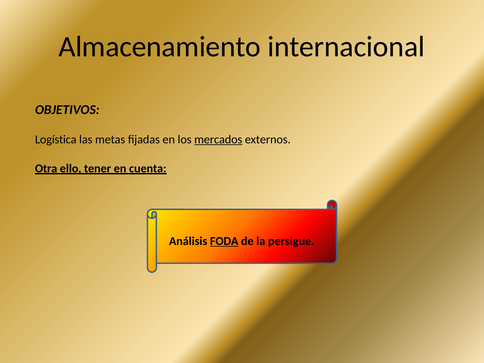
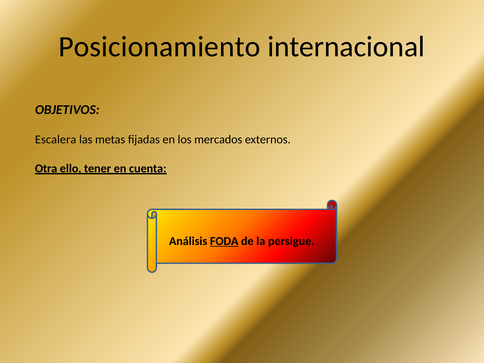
Almacenamiento: Almacenamiento -> Posicionamiento (159, 47)
Logística: Logística -> Escalera (56, 139)
mercados underline: present -> none (218, 139)
